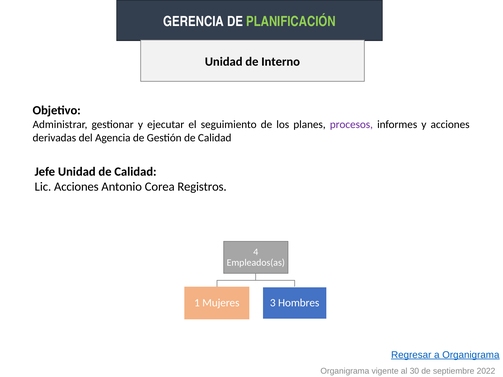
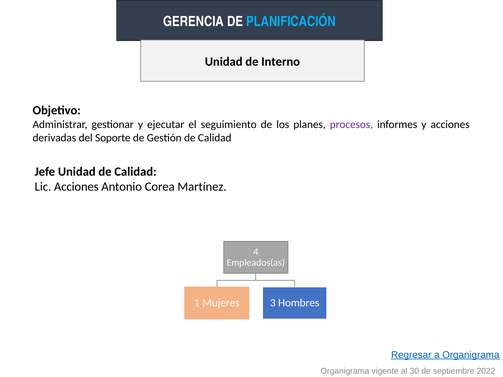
PLANIFICACIÓN colour: light green -> light blue (291, 21)
Agencia: Agencia -> Soporte (113, 138)
Registros: Registros -> Martínez (202, 187)
